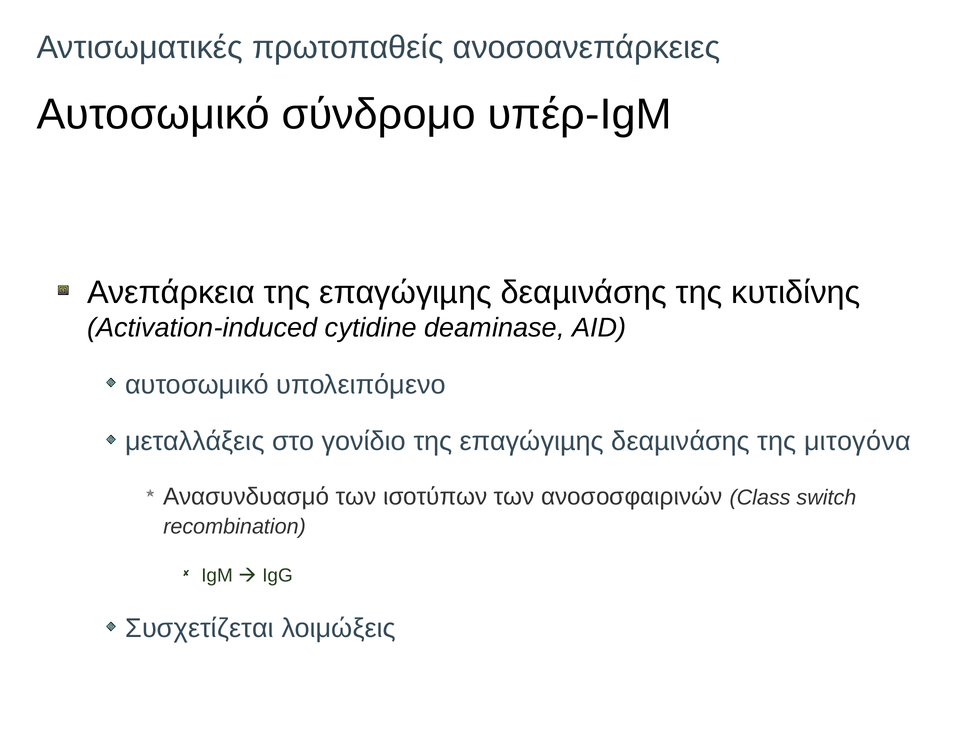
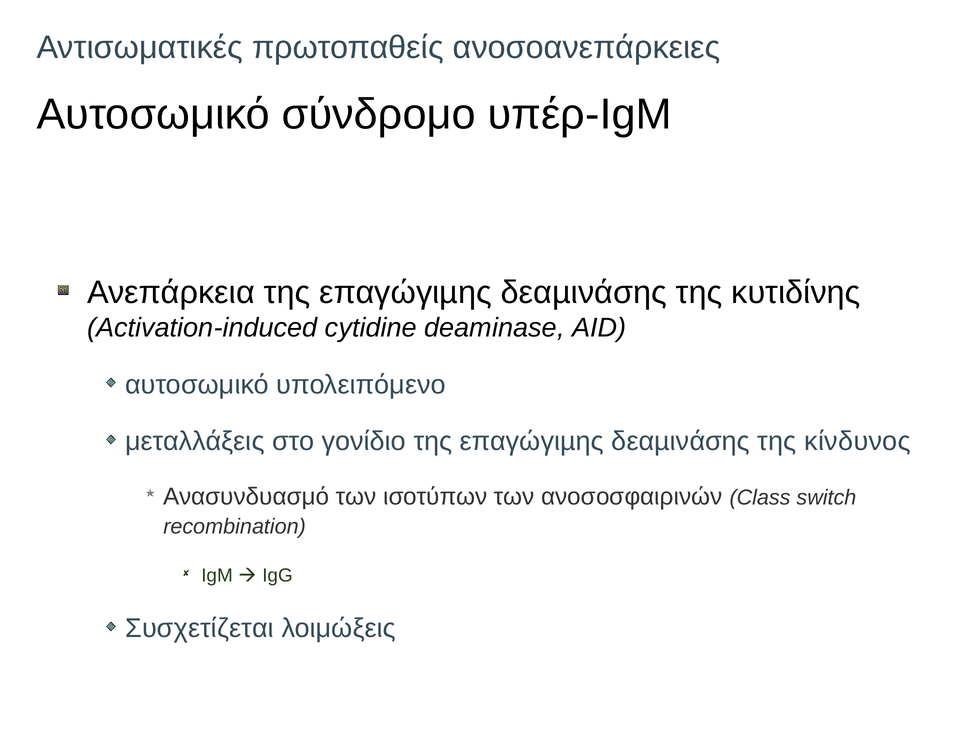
μιτογόνα: μιτογόνα -> κίνδυνος (858, 441)
